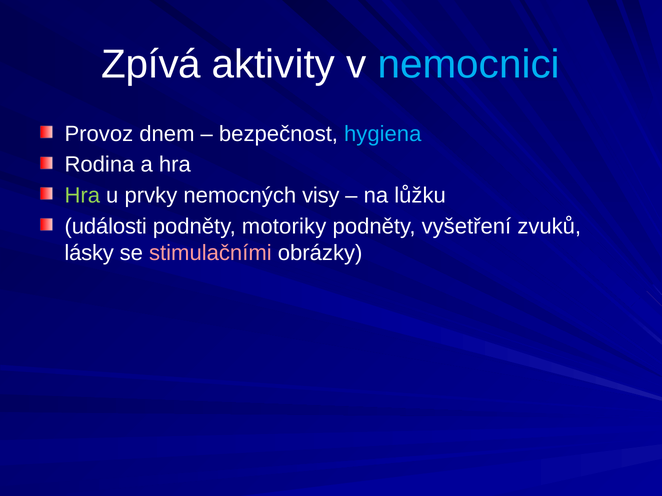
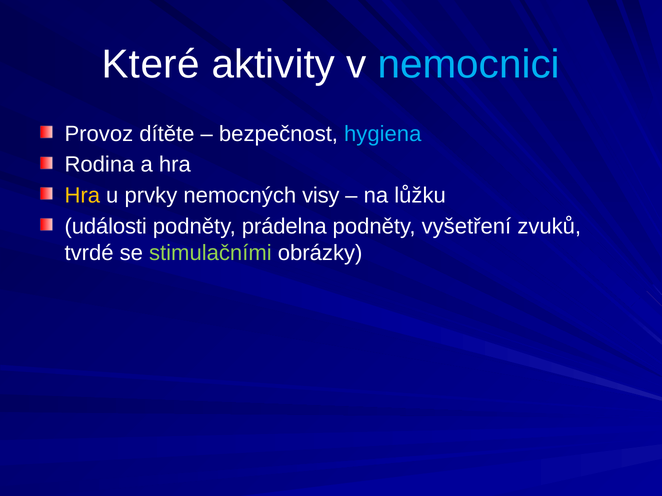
Zpívá: Zpívá -> Které (151, 64)
dnem: dnem -> dítěte (167, 134)
Hra colour: light green -> yellow (82, 196)
motoriky: motoriky -> prádelna (284, 227)
lásky: lásky -> tvrdé (89, 253)
stimulačními colour: pink -> light green (210, 253)
